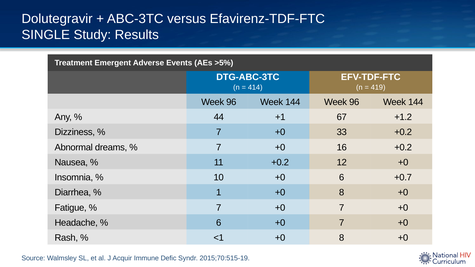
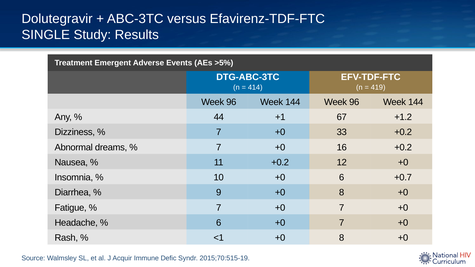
1: 1 -> 9 (219, 193)
